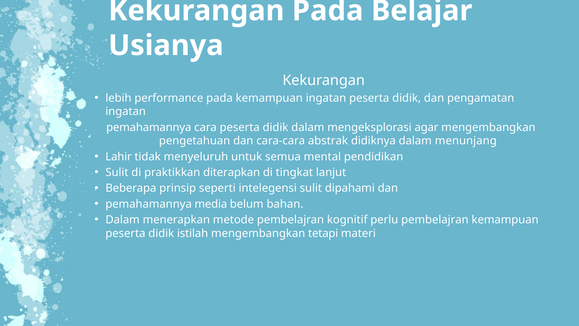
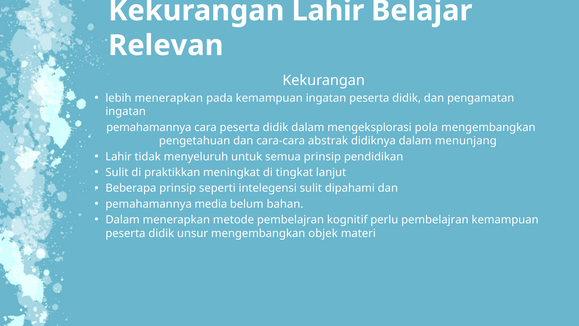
Kekurangan Pada: Pada -> Lahir (328, 11)
Usianya: Usianya -> Relevan (166, 45)
lebih performance: performance -> menerapkan (169, 98)
agar: agar -> pola (426, 127)
semua mental: mental -> prinsip (322, 157)
diterapkan: diterapkan -> meningkat (232, 172)
istilah: istilah -> unsur (193, 233)
tetapi: tetapi -> objek (323, 233)
